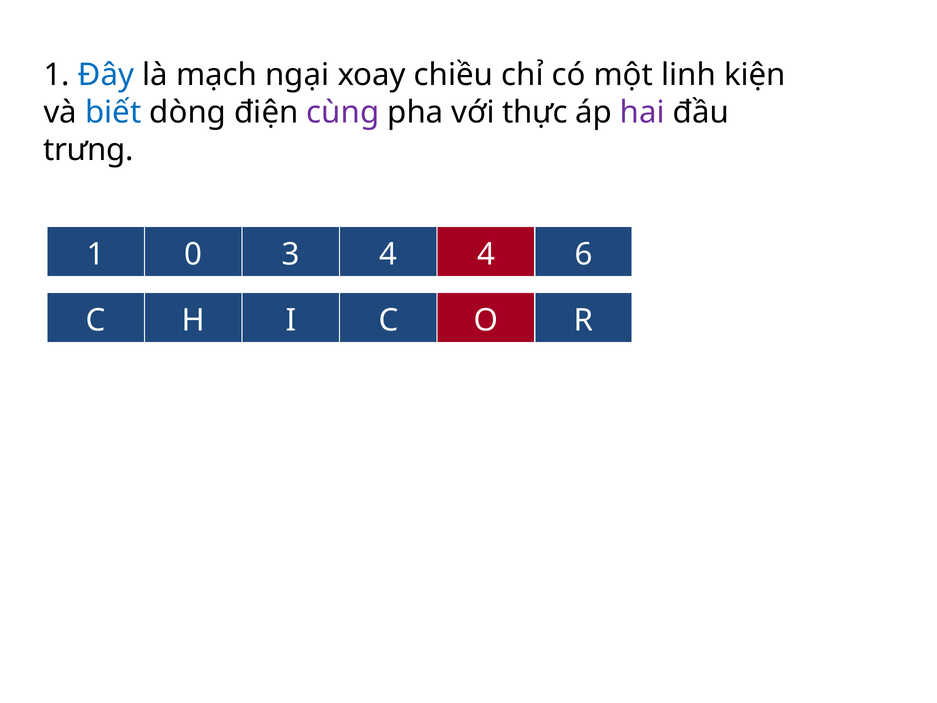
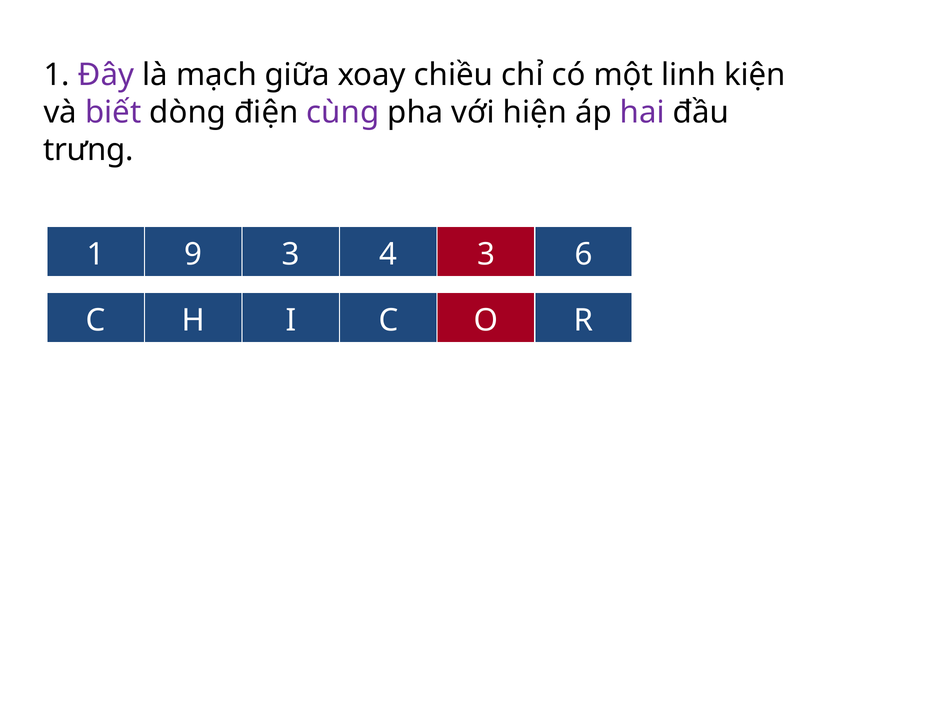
Đây colour: blue -> purple (106, 75)
ngại: ngại -> giữa (297, 75)
biết colour: blue -> purple (113, 113)
thực: thực -> hiện (535, 113)
0: 0 -> 9 (193, 254)
4 4: 4 -> 3 (486, 254)
